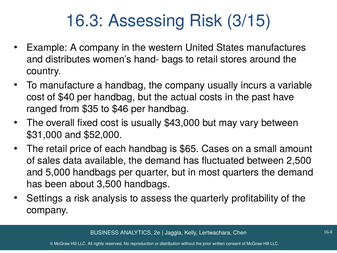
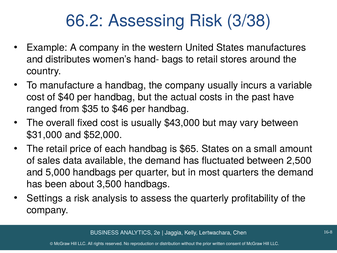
16.3: 16.3 -> 66.2 (85, 21)
3/15: 3/15 -> 3/38 (249, 21)
$65 Cases: Cases -> States (215, 149)
